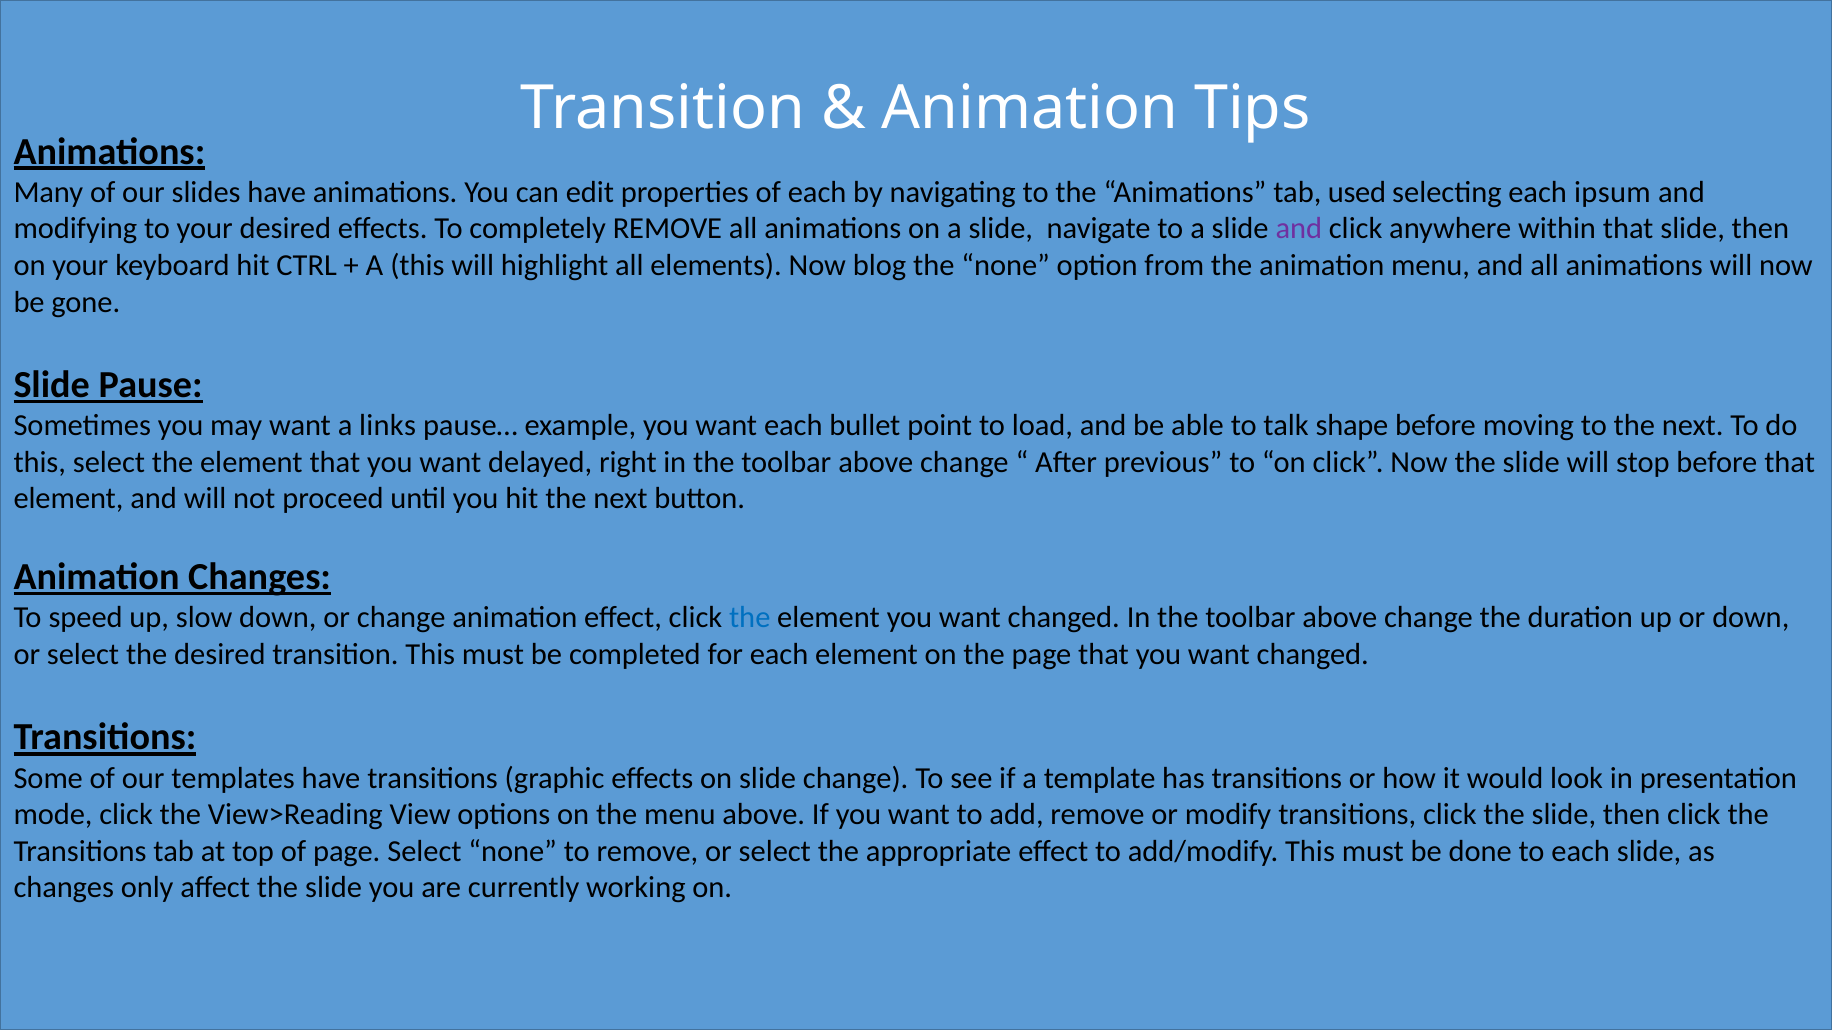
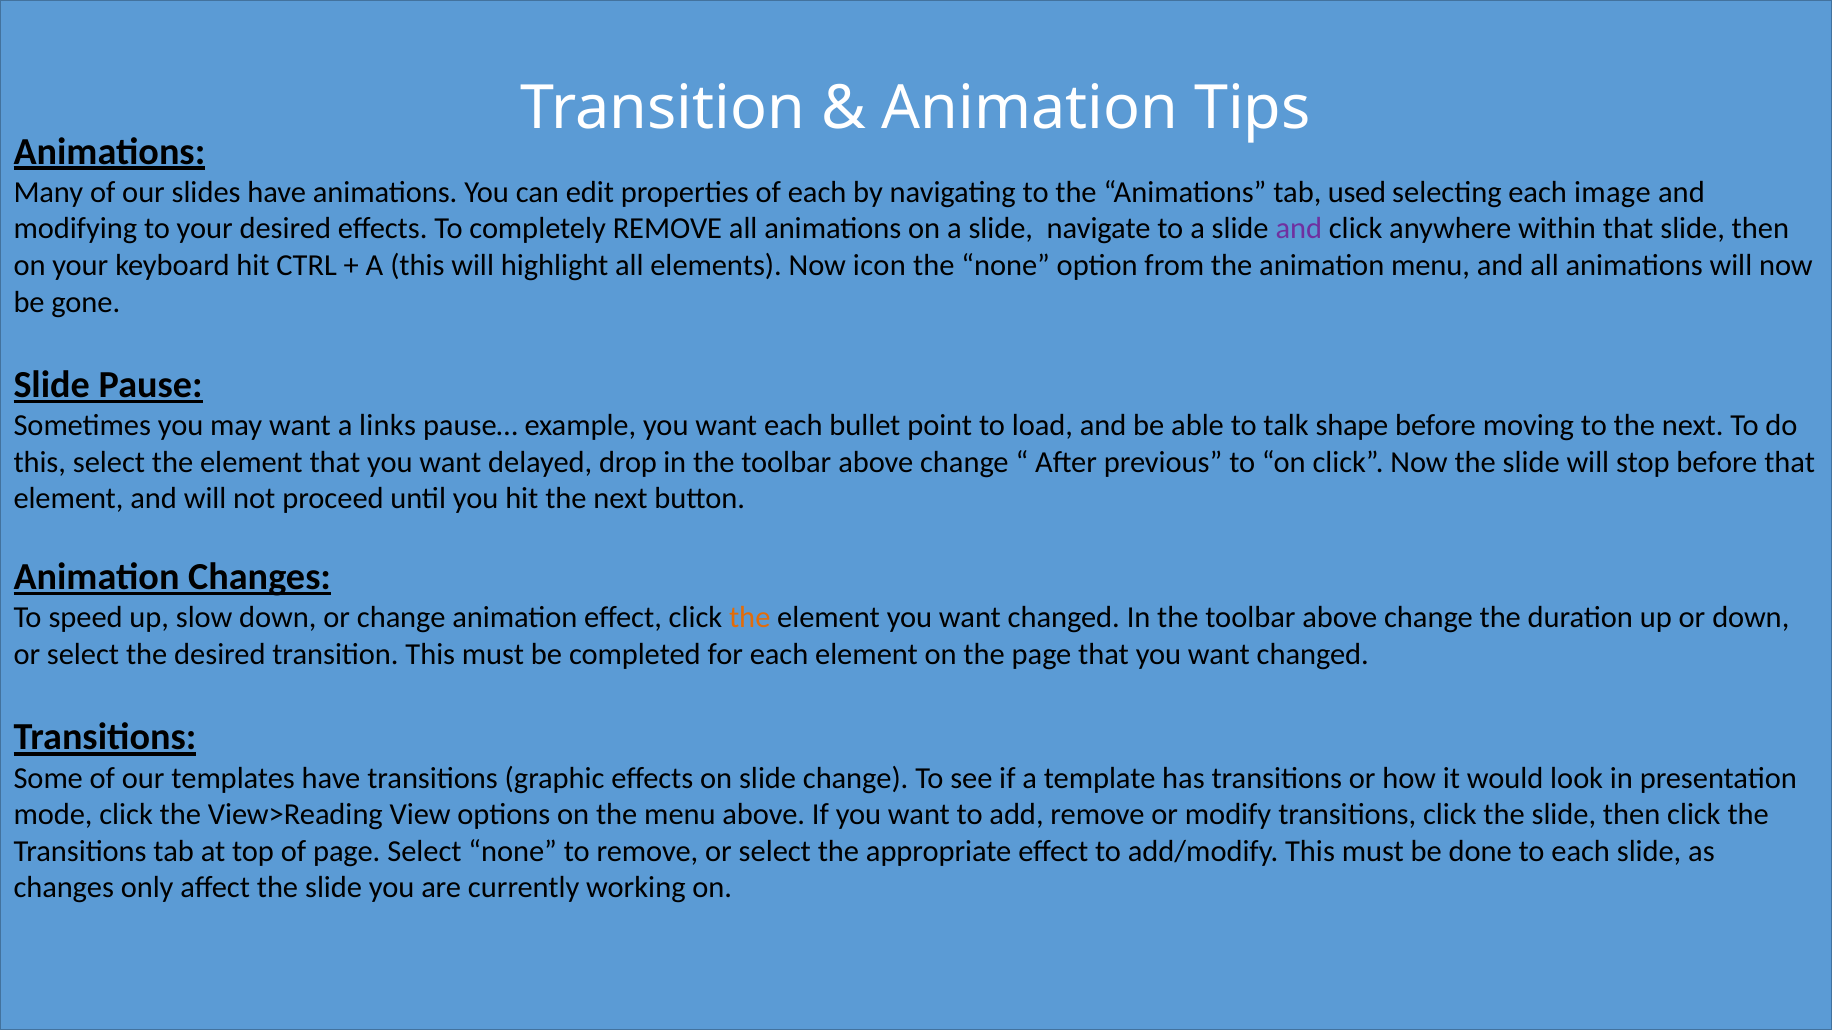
ipsum: ipsum -> image (1612, 192)
blog: blog -> icon (879, 265)
right: right -> drop (628, 462)
the colour: blue -> orange (750, 618)
